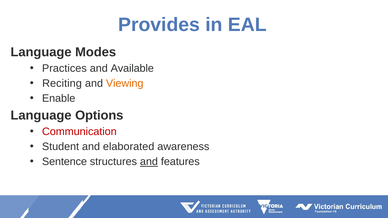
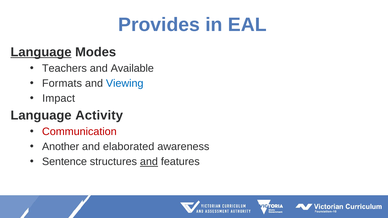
Language underline: none -> present (41, 52)
Practices: Practices -> Teachers (64, 68)
Reciting: Reciting -> Formats (62, 83)
Viewing colour: orange -> blue (125, 83)
Enable: Enable -> Impact (59, 99)
Options: Options -> Activity (99, 115)
Student: Student -> Another (61, 147)
